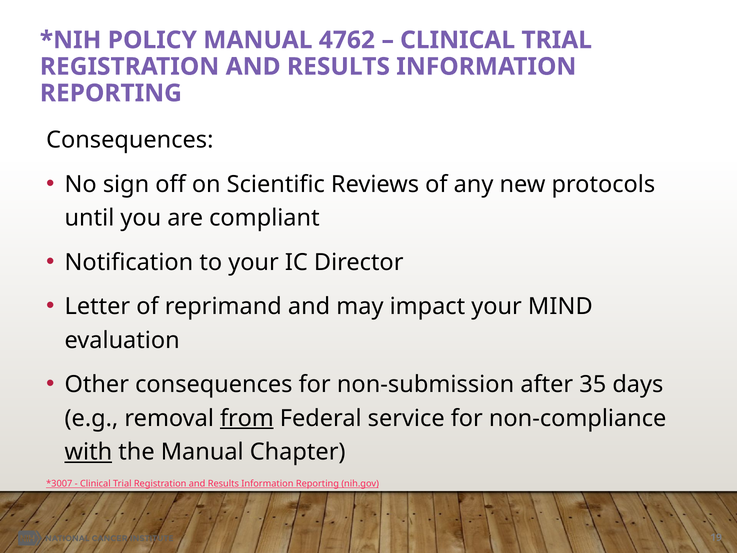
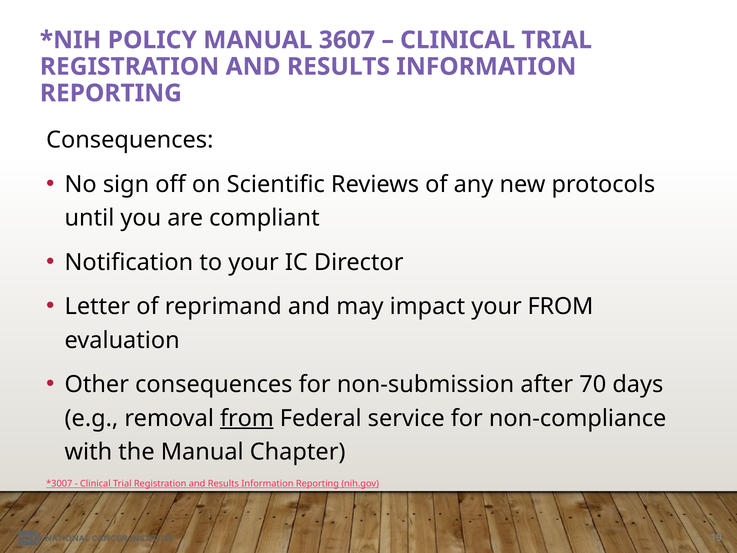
4762: 4762 -> 3607 (347, 40)
your MIND: MIND -> FROM (561, 306)
35: 35 -> 70 (593, 384)
with underline: present -> none (88, 452)
